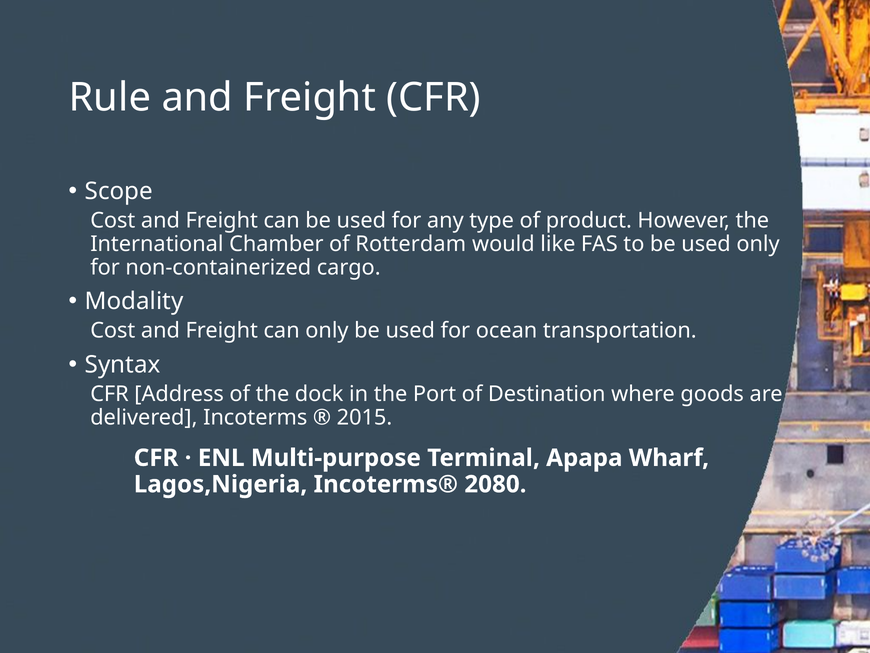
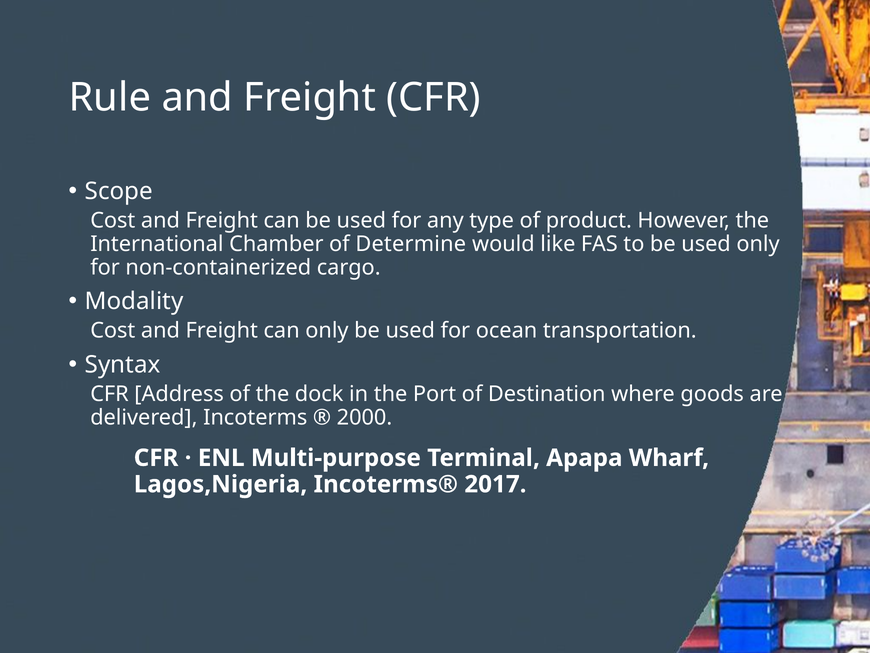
Rotterdam: Rotterdam -> Determine (411, 244)
2015: 2015 -> 2000 (364, 417)
2080: 2080 -> 2017 (495, 484)
